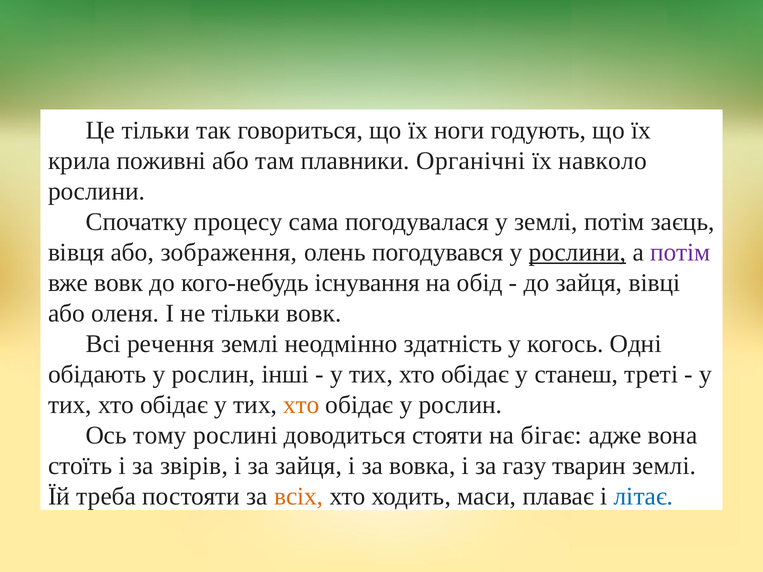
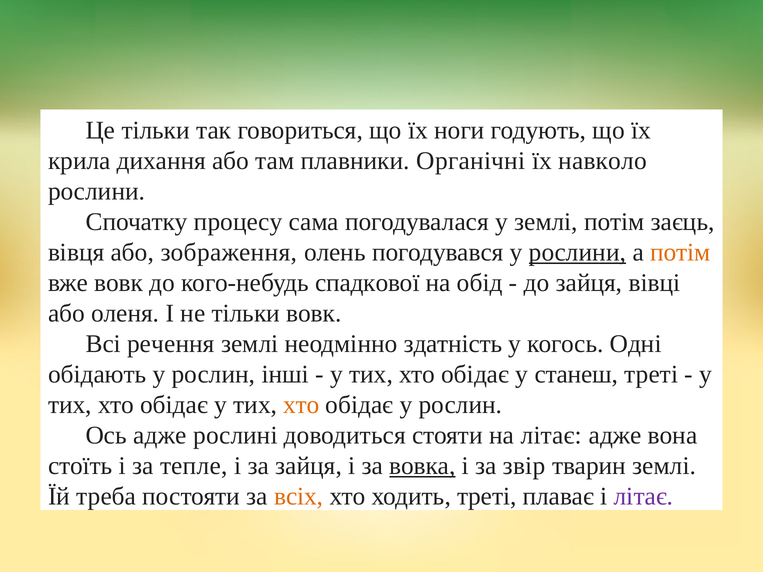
поживні: поживні -> дихання (161, 161)
потім colour: purple -> orange (680, 253)
існування: існування -> спадкової (367, 283)
Ось тому: тому -> адже (160, 436)
на бігає: бігає -> літає (551, 436)
звірів: звірів -> тепле (194, 466)
вовка underline: none -> present (422, 466)
газу: газу -> звір (524, 466)
ходить маси: маси -> треті (487, 497)
літає colour: blue -> purple (644, 497)
